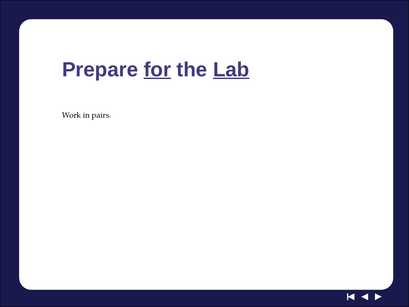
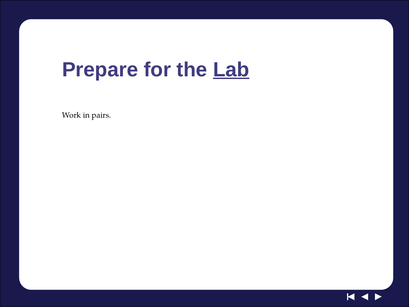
for underline: present -> none (157, 70)
